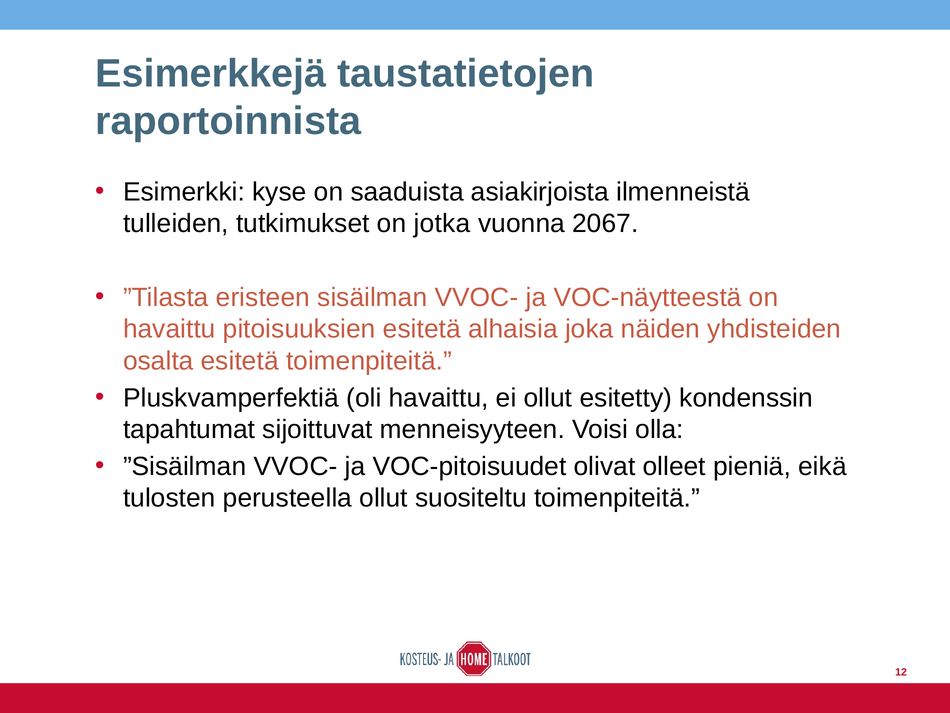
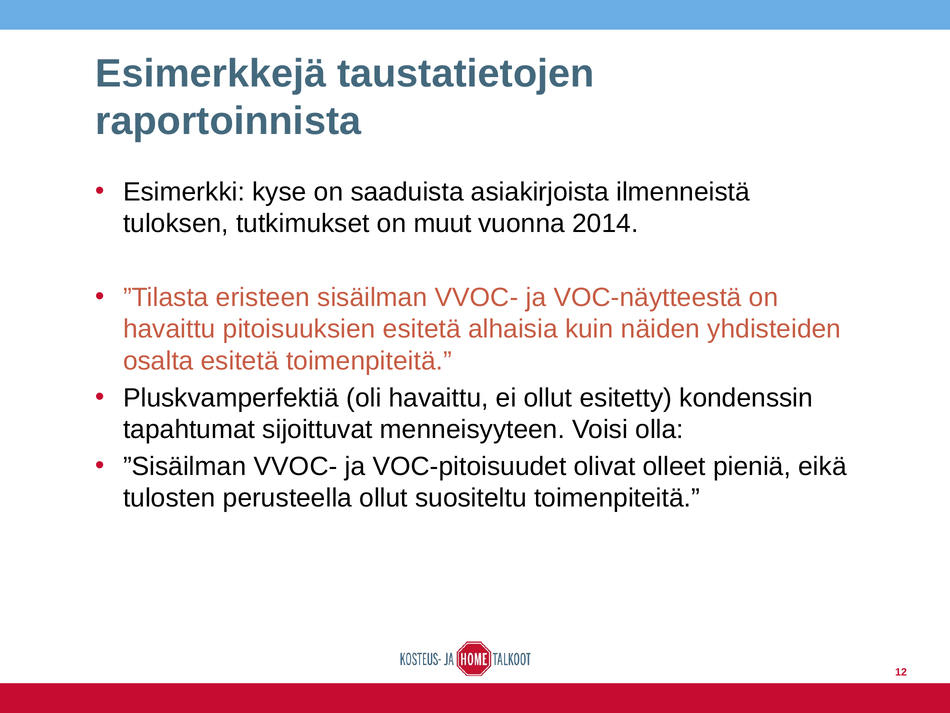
tulleiden: tulleiden -> tuloksen (176, 223)
jotka: jotka -> muut (442, 223)
2067: 2067 -> 2014 (605, 223)
joka: joka -> kuin (589, 329)
